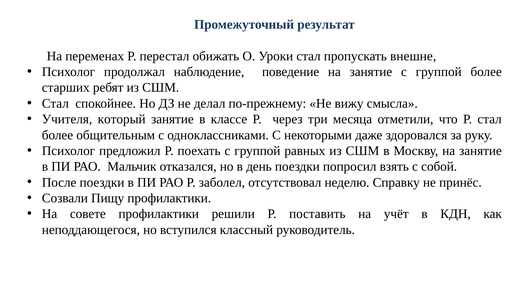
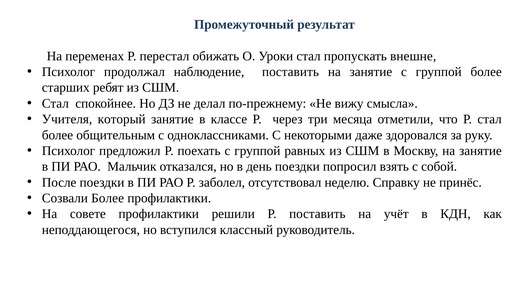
наблюдение поведение: поведение -> поставить (290, 72)
Созвали Пищу: Пищу -> Более (108, 198)
